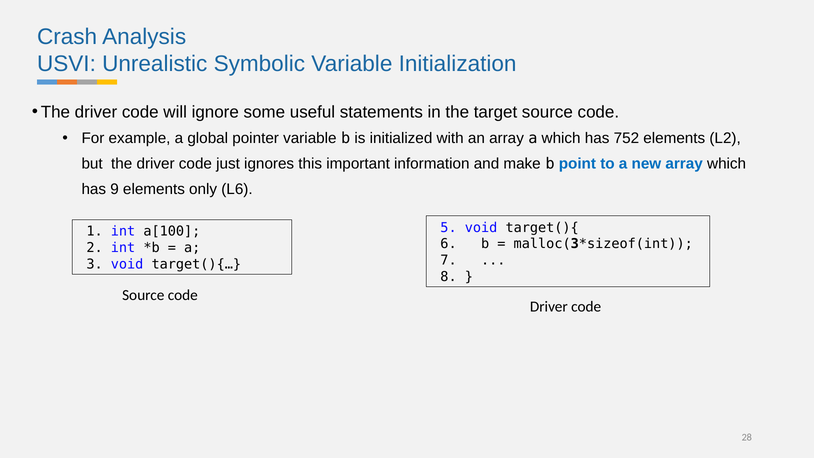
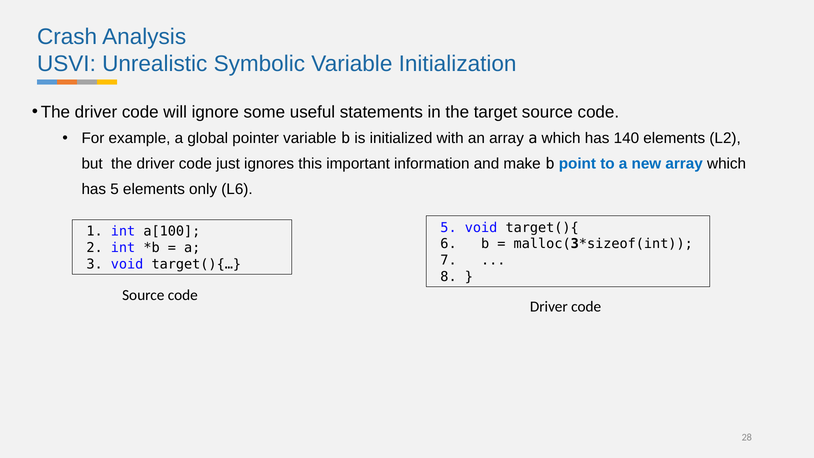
752: 752 -> 140 (626, 138)
has 9: 9 -> 5 (115, 189)
